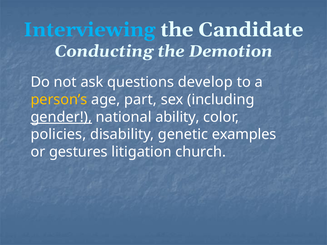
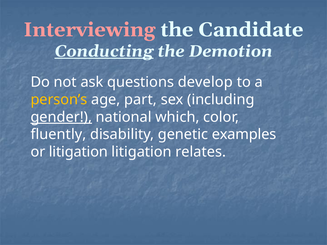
Interviewing colour: light blue -> pink (89, 30)
Conducting underline: none -> present (104, 51)
ability: ability -> which (177, 117)
policies: policies -> fluently (58, 135)
or gestures: gestures -> litigation (78, 152)
church: church -> relates (201, 152)
